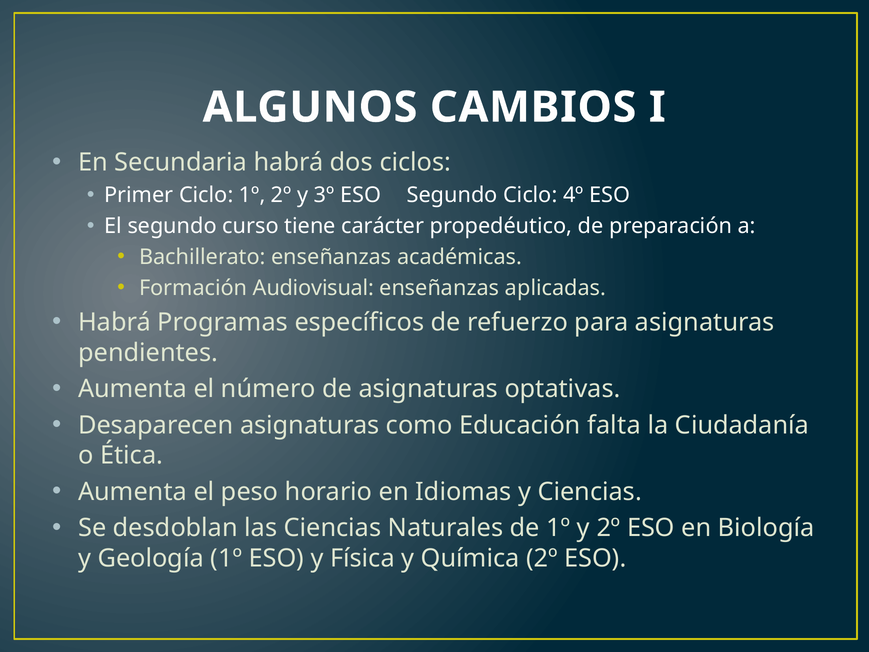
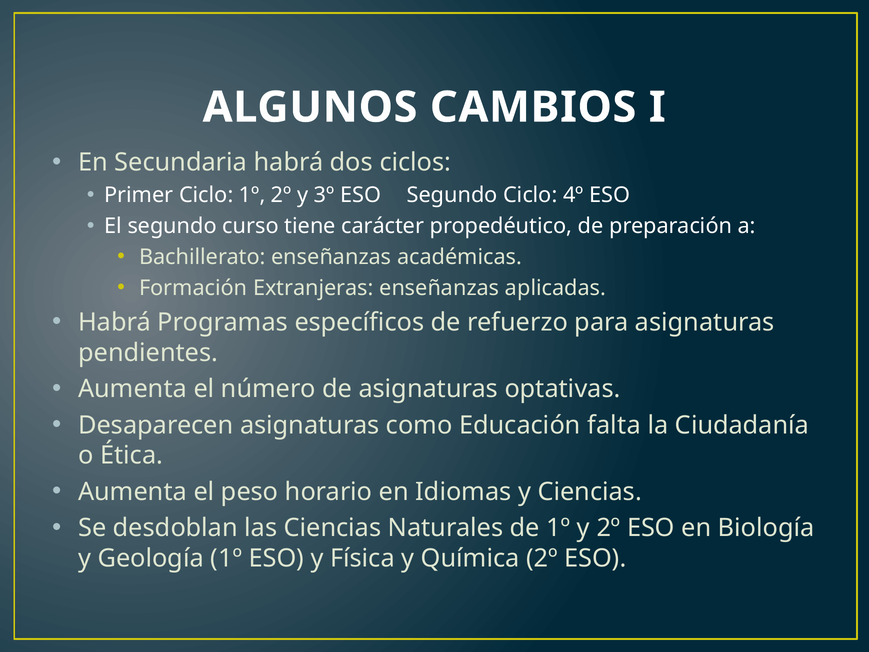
Audiovisual: Audiovisual -> Extranjeras (313, 288)
